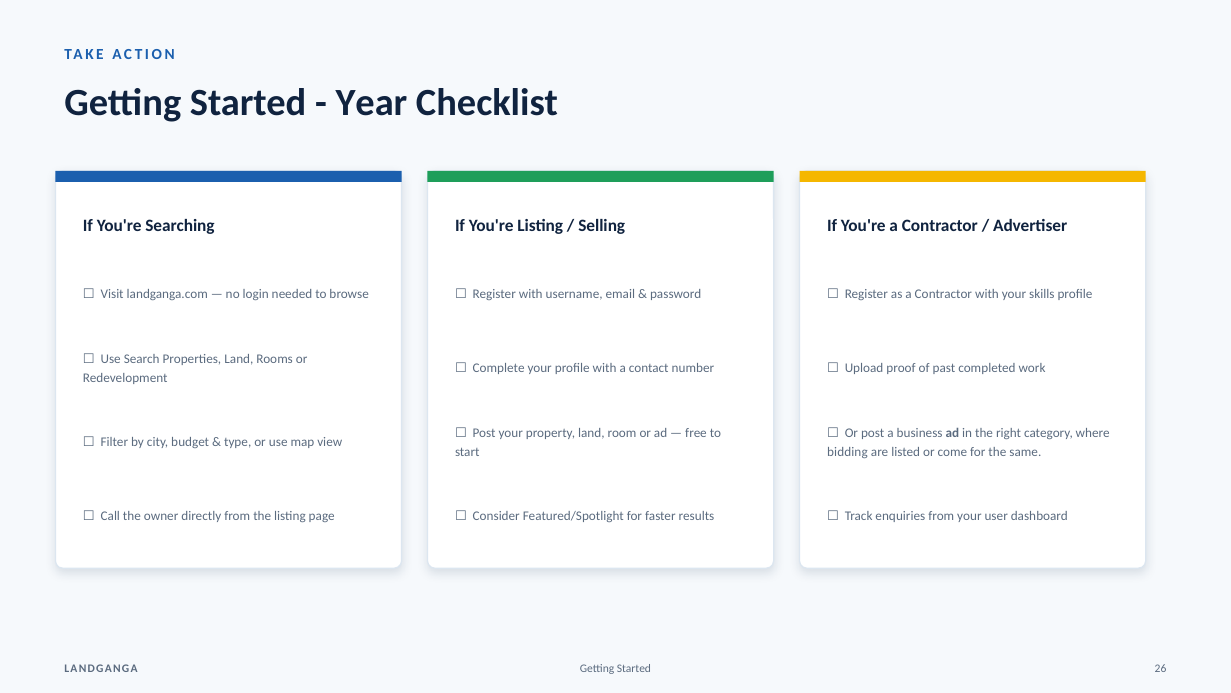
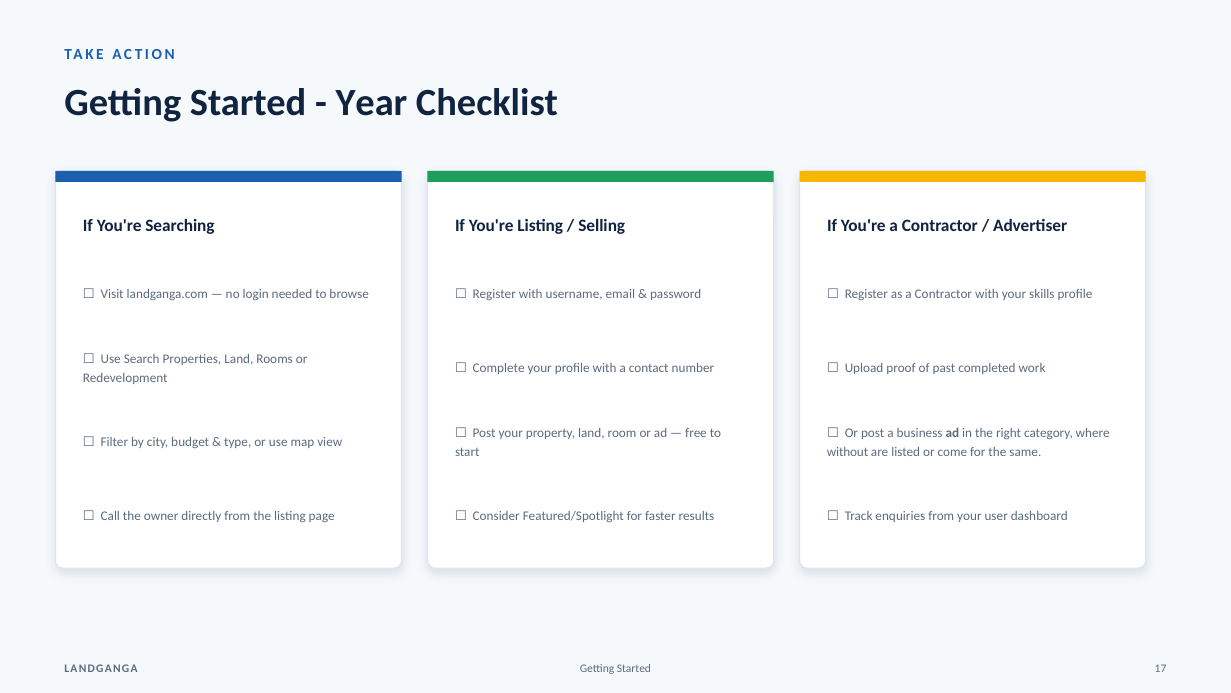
bidding: bidding -> without (848, 451)
26: 26 -> 17 (1161, 668)
